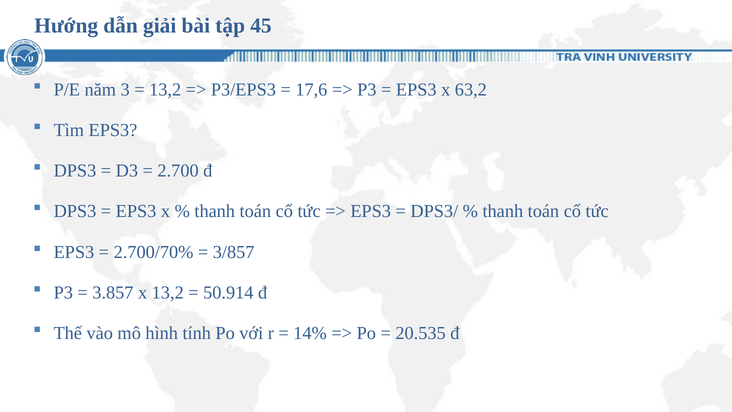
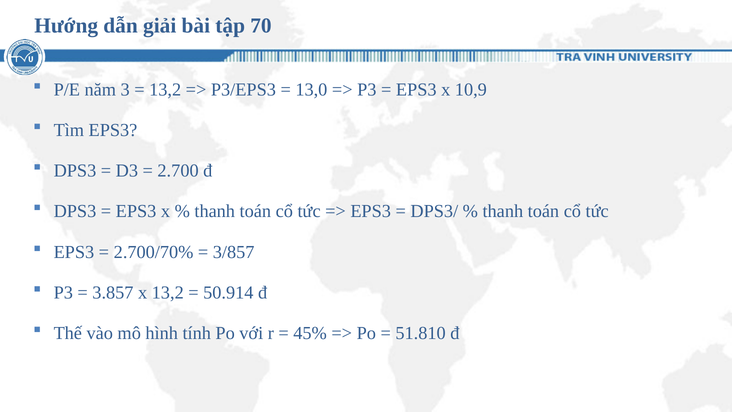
45: 45 -> 70 (261, 26)
17,6: 17,6 -> 13,0 (311, 90)
63,2: 63,2 -> 10,9 (471, 90)
14%: 14% -> 45% (310, 333)
20.535: 20.535 -> 51.810 (421, 333)
